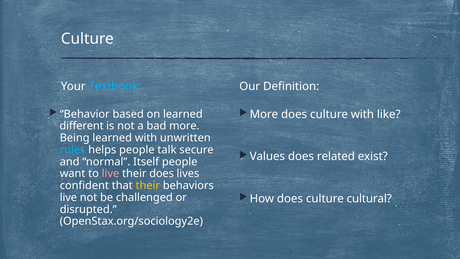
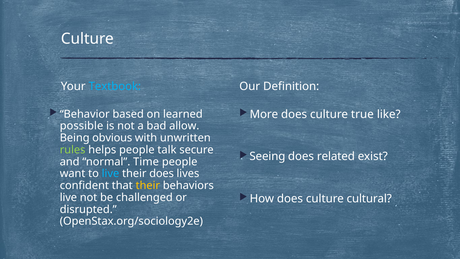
culture with: with -> true (362, 114)
different: different -> possible (81, 126)
bad more: more -> allow (184, 126)
Being learned: learned -> obvious (112, 138)
rules colour: light blue -> light green (73, 150)
Values: Values -> Seeing (267, 156)
Itself: Itself -> Time (146, 162)
live colour: pink -> light blue (110, 174)
